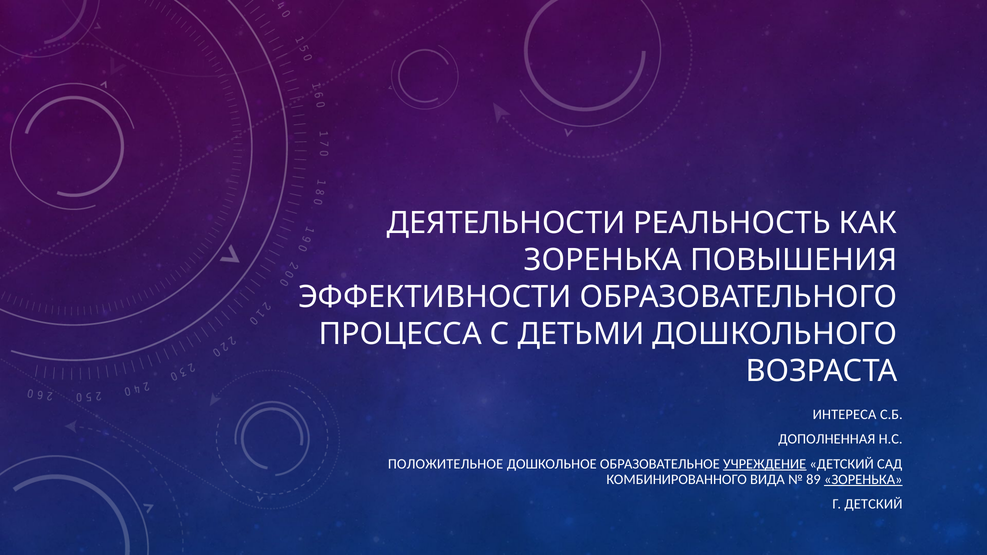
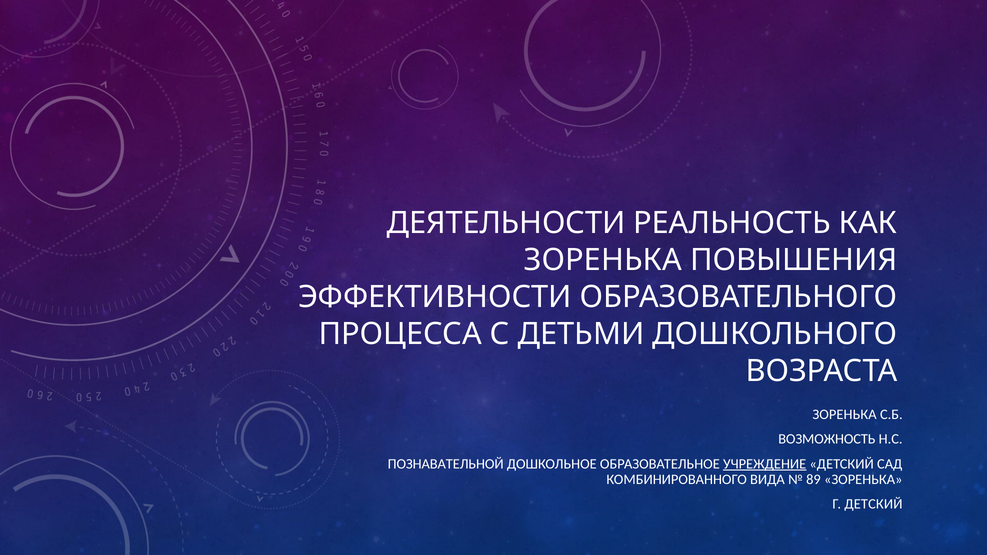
ИНТЕРЕСА: ИНТЕРЕСА -> ЗОРЕНЬКА (845, 414)
ДОПОЛНЕННАЯ: ДОПОЛНЕННАЯ -> ВОЗМОЖНОСТЬ (827, 439)
ПОЛОЖИТЕЛЬНОЕ: ПОЛОЖИТЕЛЬНОЕ -> ПОЗНАВАТЕЛЬНОЙ (446, 464)
ЗОРЕНЬКА underline: present -> none (863, 480)
